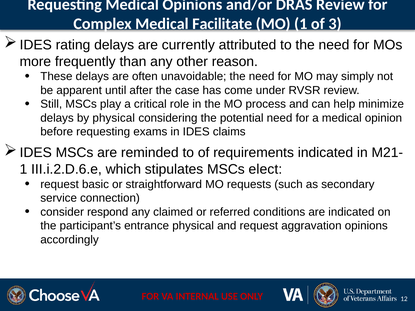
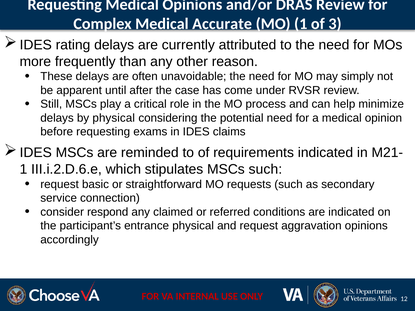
Facilitate: Facilitate -> Accurate (222, 24)
MSCs elect: elect -> such (265, 169)
